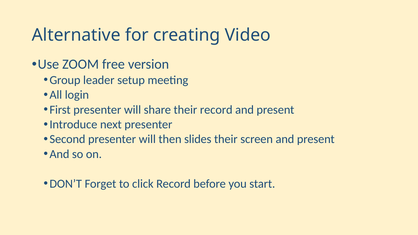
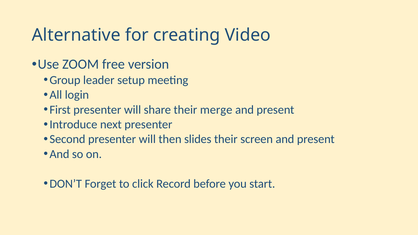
their record: record -> merge (216, 110)
